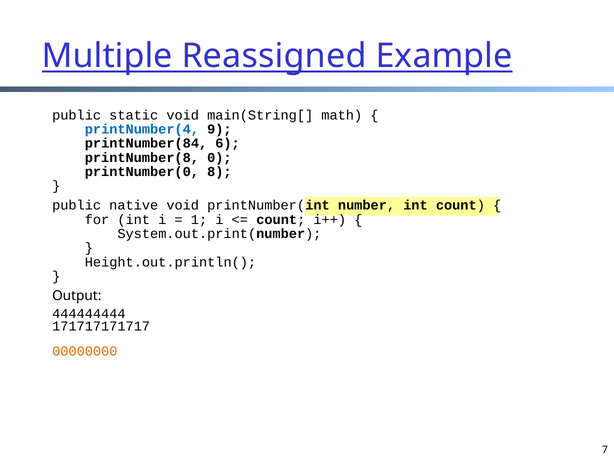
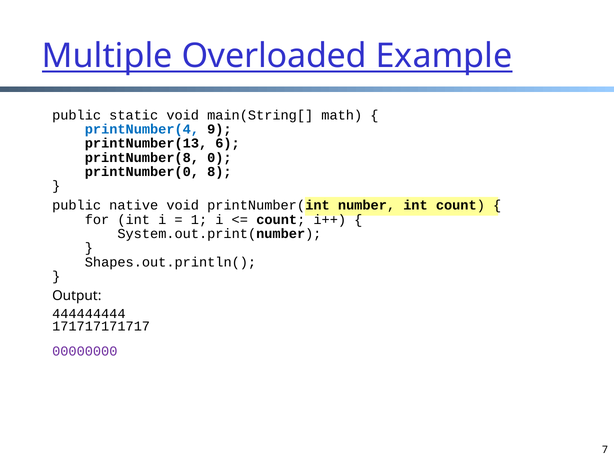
Reassigned: Reassigned -> Overloaded (274, 56)
printNumber(84: printNumber(84 -> printNumber(13 (146, 144)
Height.out.println(: Height.out.println( -> Shapes.out.println( (170, 262)
00000000 colour: orange -> purple (85, 352)
